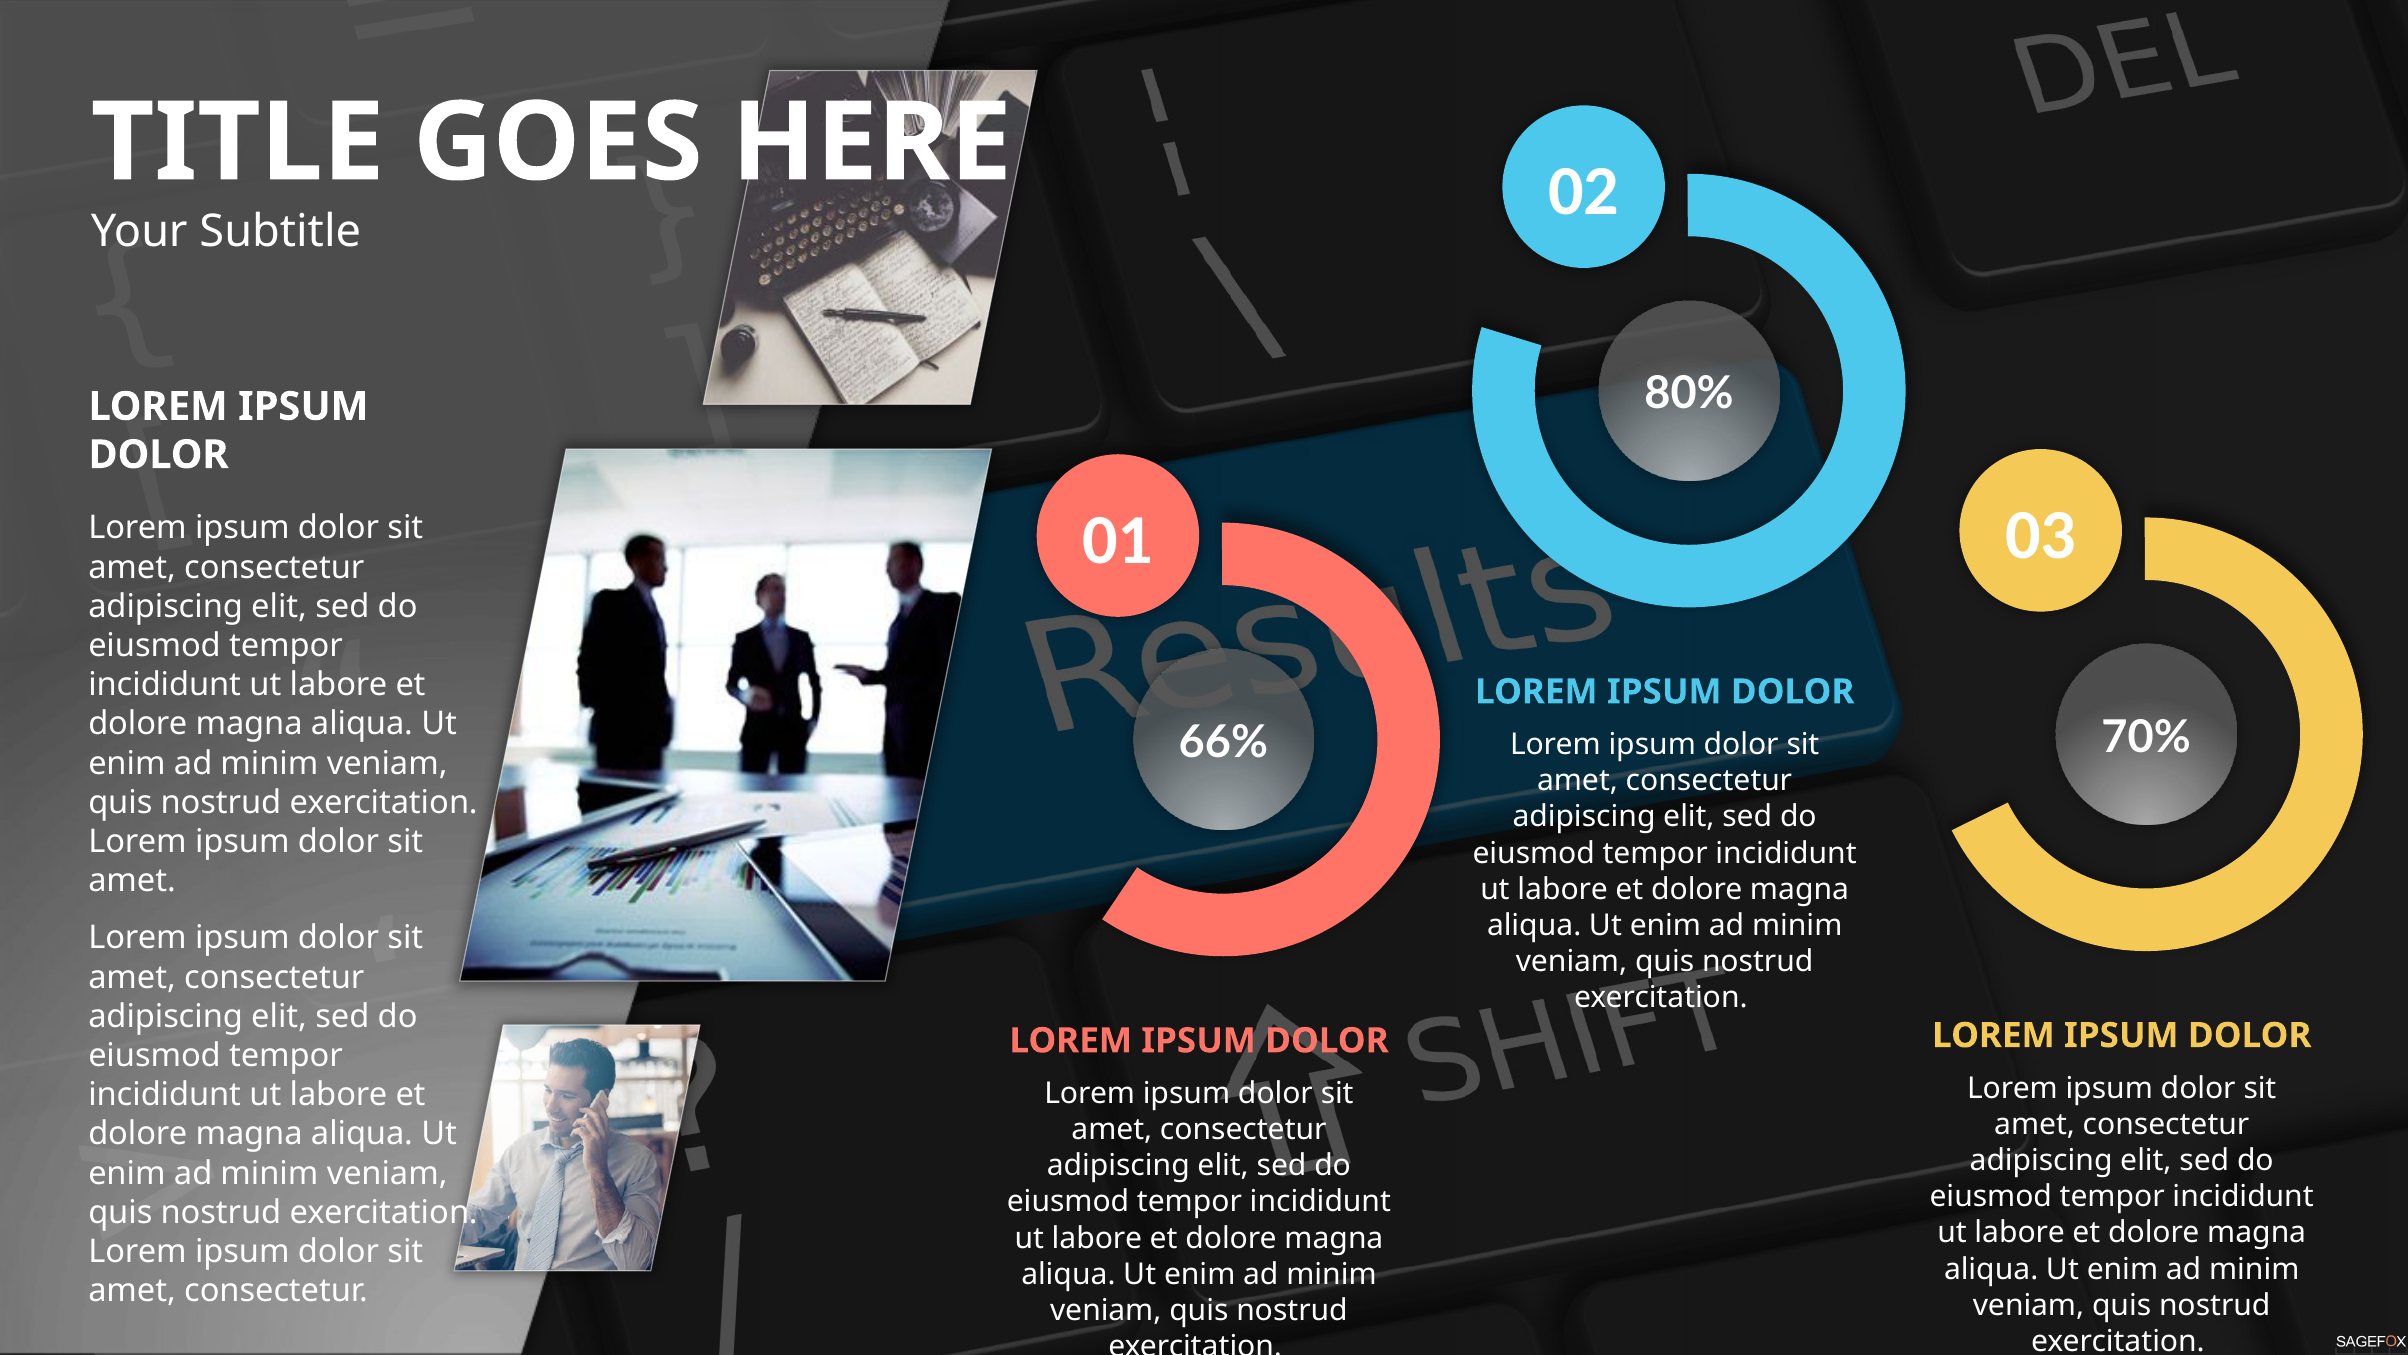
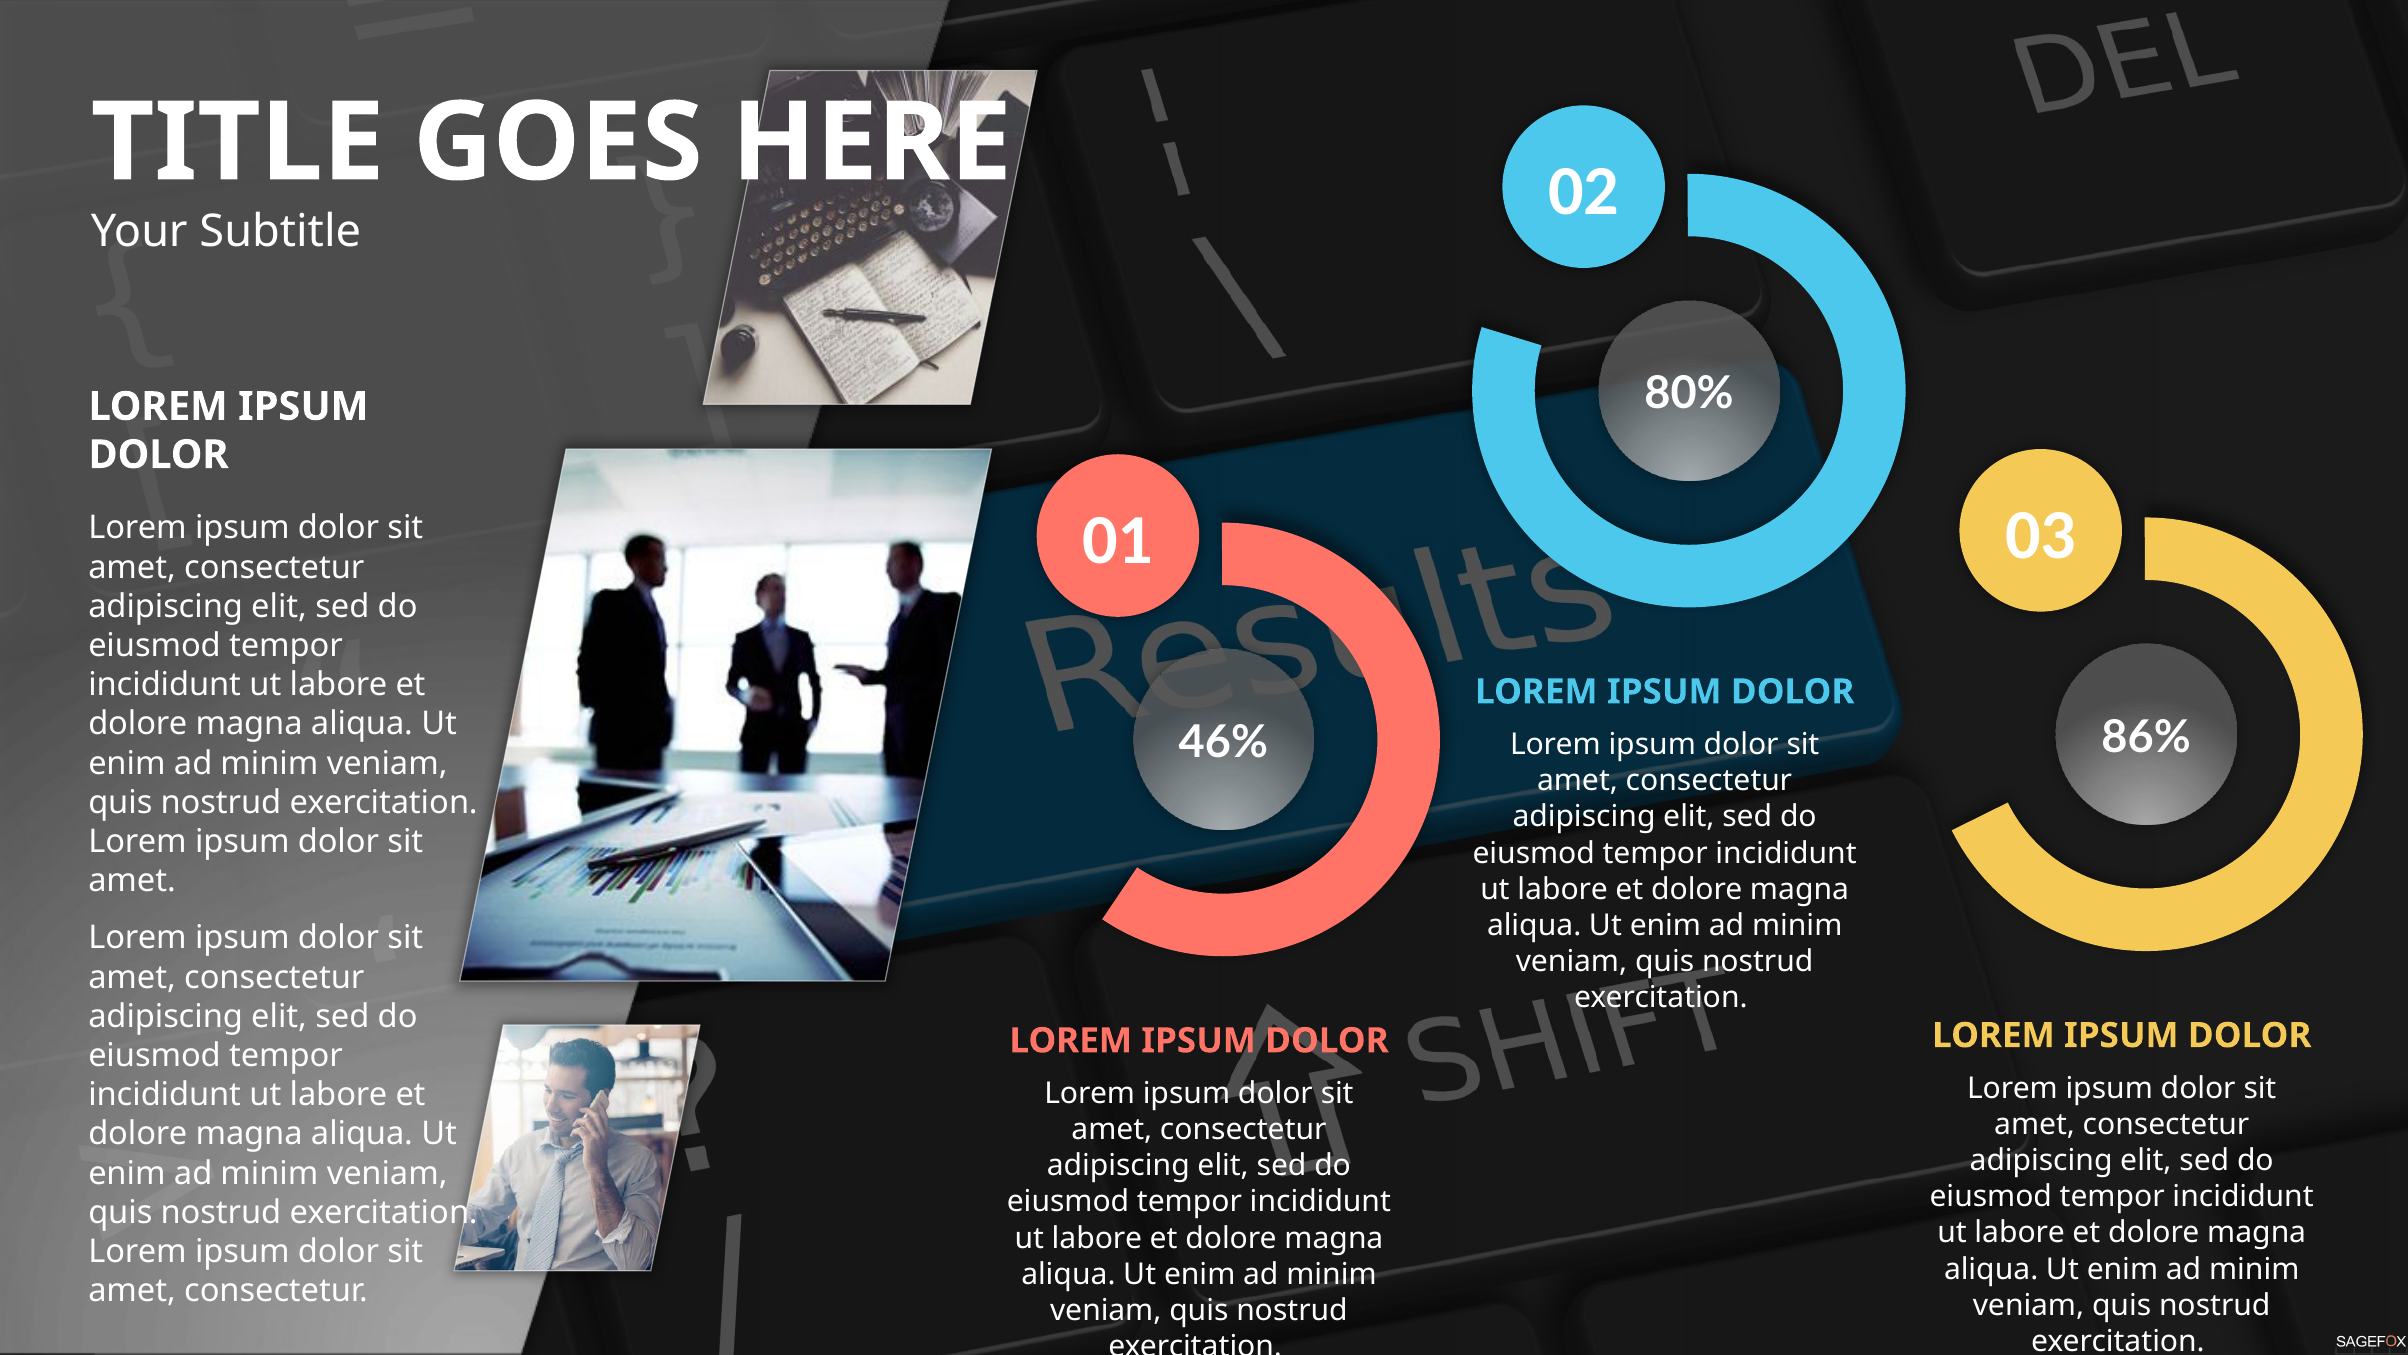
70%: 70% -> 86% (2146, 737)
66%: 66% -> 46% (1223, 742)
